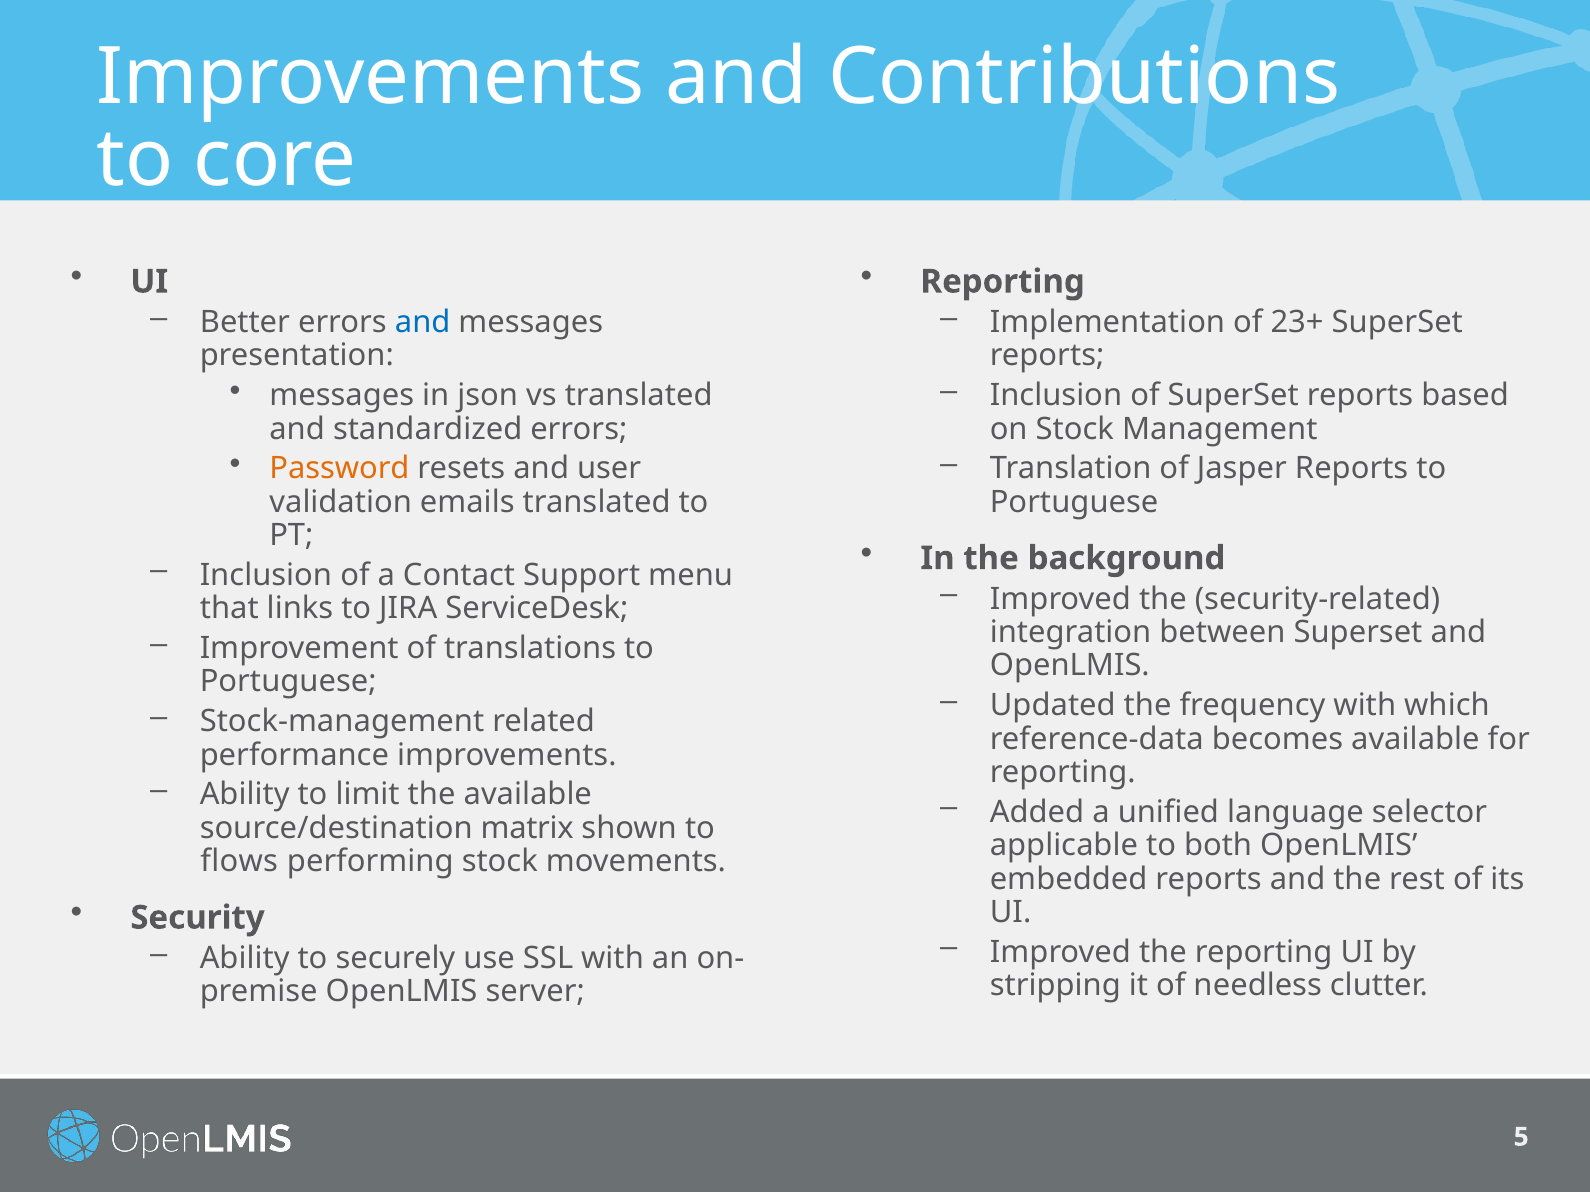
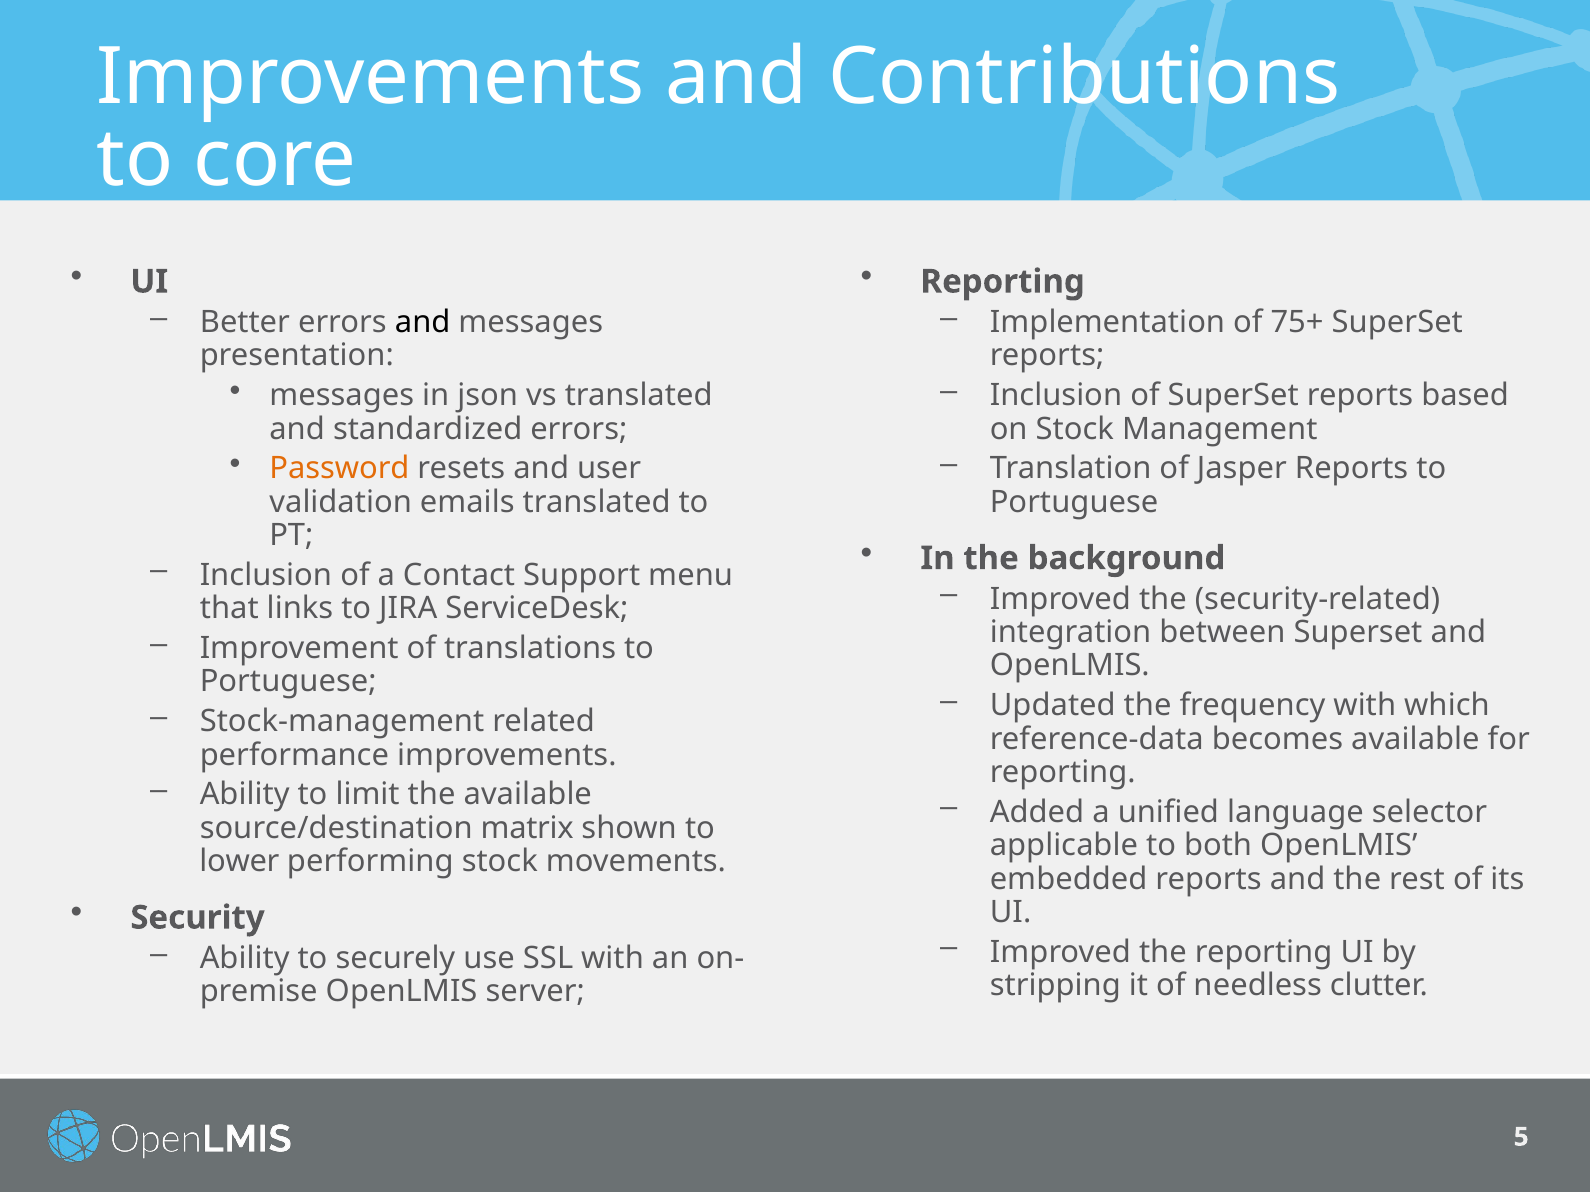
and colour: blue -> black (423, 322)
23+: 23+ -> 75+ (1297, 322)
flows: flows -> lower (239, 862)
